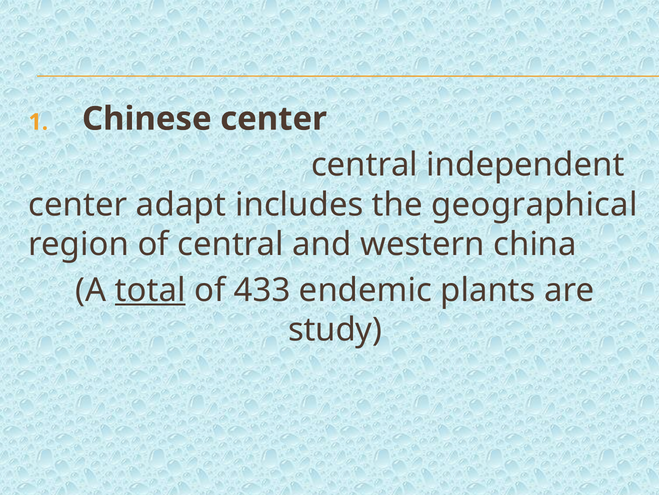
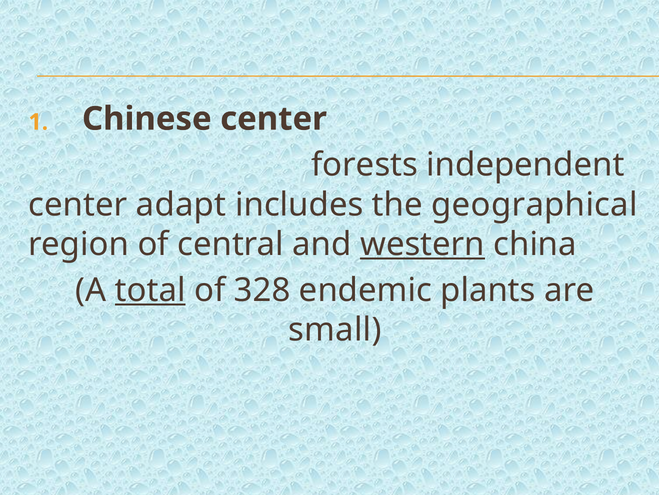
central: central -> forests (365, 165)
western underline: none -> present (422, 244)
433: 433 -> 328 (262, 290)
study: study -> small (335, 330)
